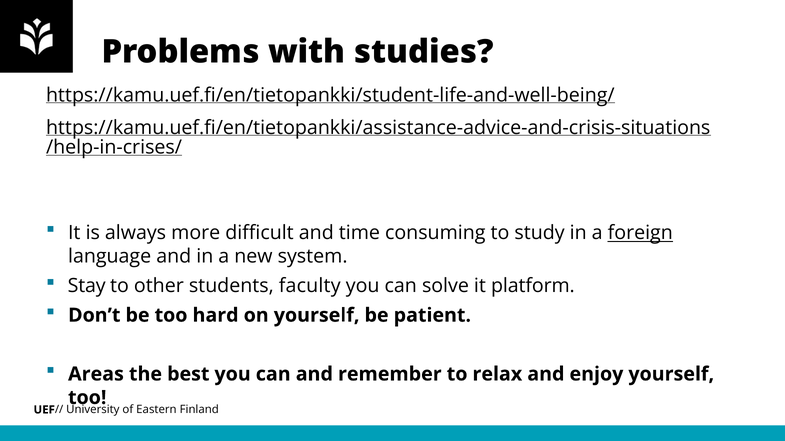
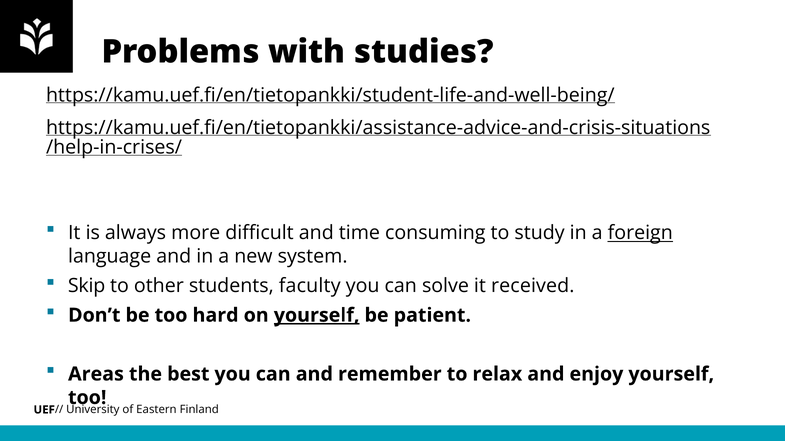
Stay: Stay -> Skip (87, 286)
platform: platform -> received (533, 286)
yourself underline: none -> present (317, 316)
